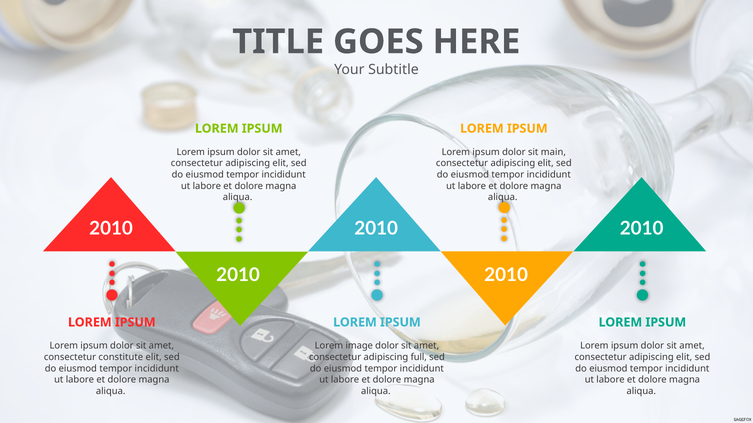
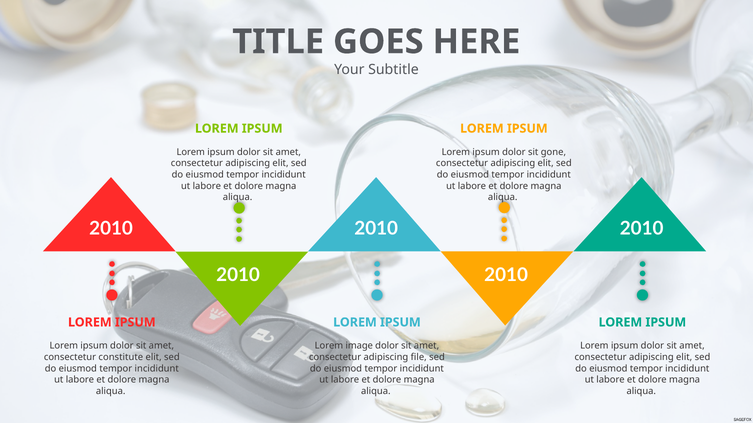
main: main -> gone (553, 152)
full: full -> file (419, 358)
